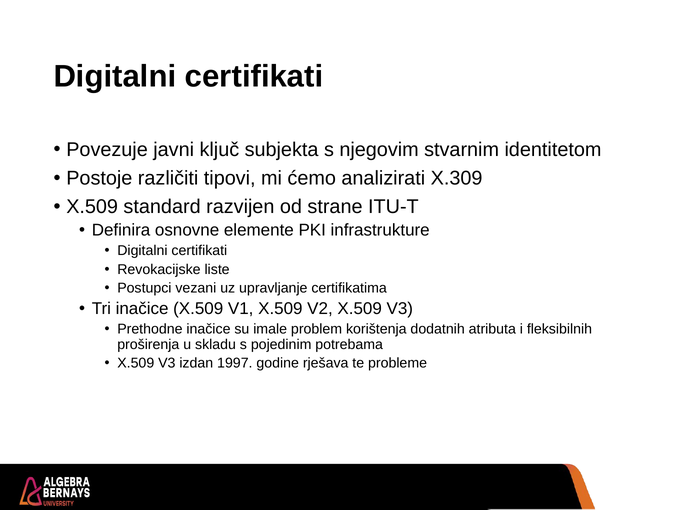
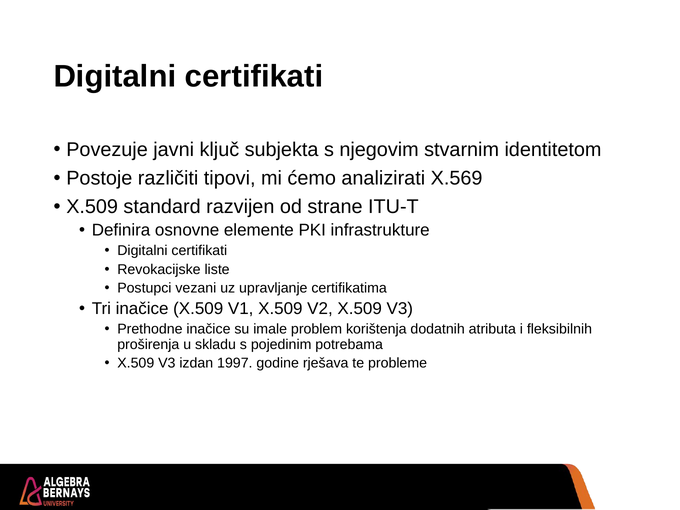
X.309: X.309 -> X.569 (457, 178)
